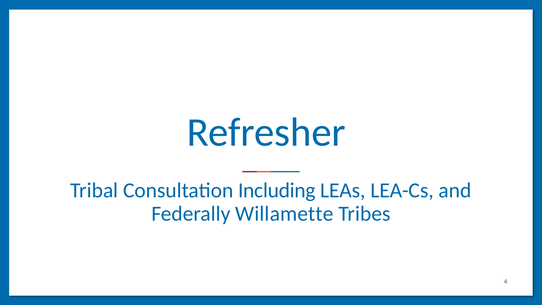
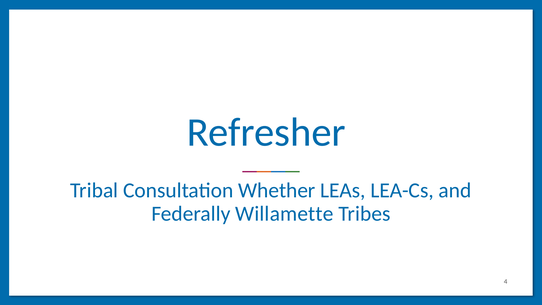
Including: Including -> Whether (277, 190)
